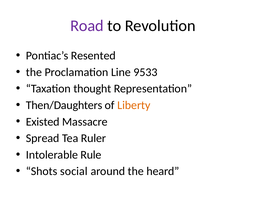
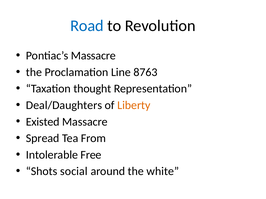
Road colour: purple -> blue (87, 26)
Pontiac’s Resented: Resented -> Massacre (93, 56)
9533: 9533 -> 8763 (145, 72)
Then/Daughters: Then/Daughters -> Deal/Daughters (64, 105)
Ruler: Ruler -> From (93, 139)
Rule: Rule -> Free (91, 155)
heard: heard -> white (163, 172)
